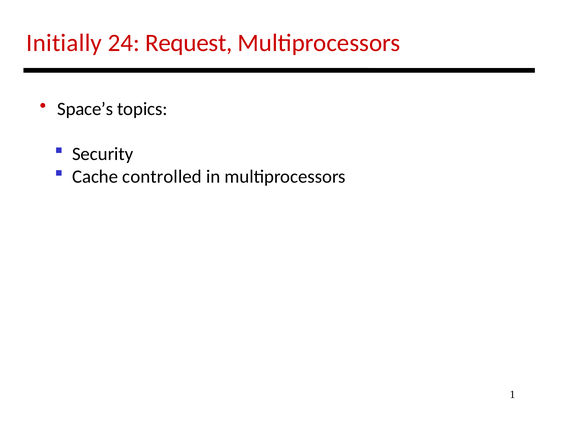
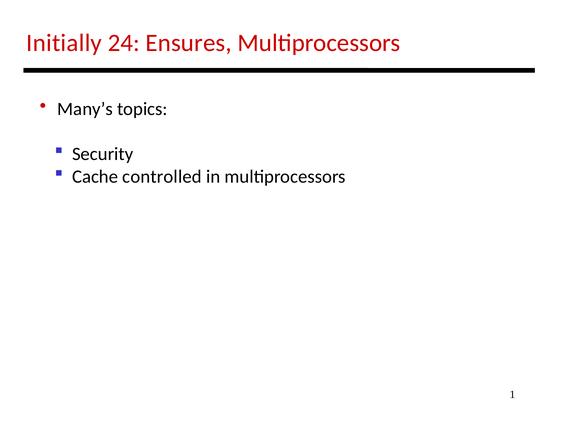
Request: Request -> Ensures (189, 43)
Space’s: Space’s -> Many’s (85, 109)
